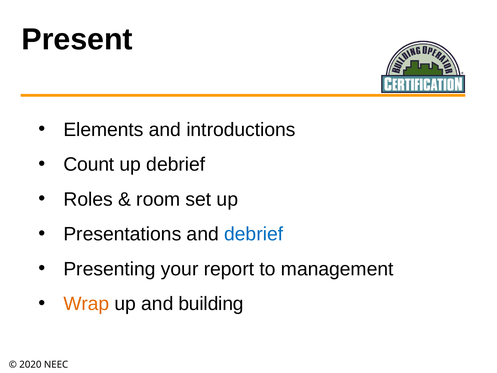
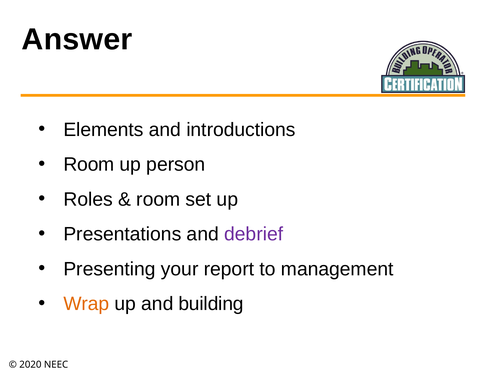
Present: Present -> Answer (77, 39)
Count: Count -> Room (89, 164)
up debrief: debrief -> person (176, 164)
debrief colour: blue -> purple (254, 234)
